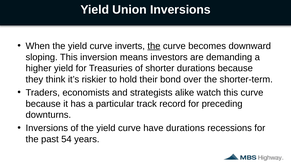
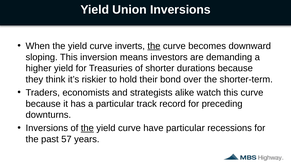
the underline: none -> present (87, 128)
have durations: durations -> particular (185, 128)
54: 54 -> 57 (66, 139)
